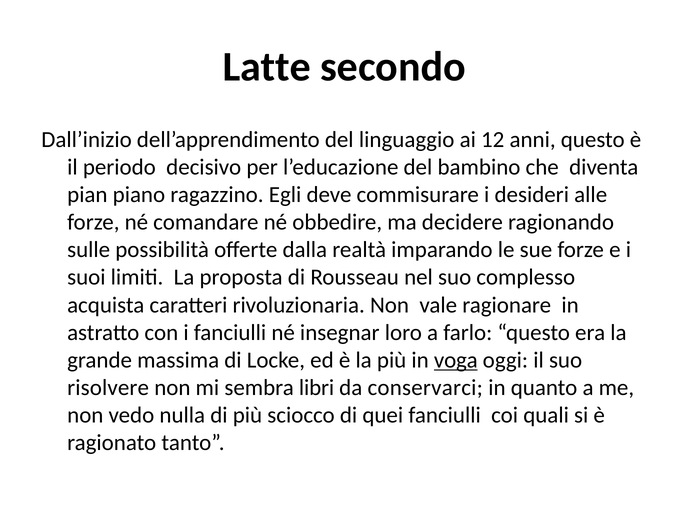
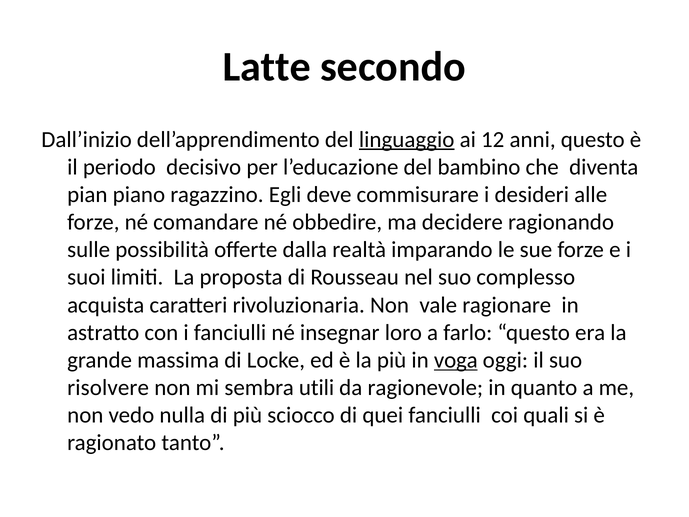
linguaggio underline: none -> present (407, 139)
libri: libri -> utili (317, 387)
conservarci: conservarci -> ragionevole (425, 387)
